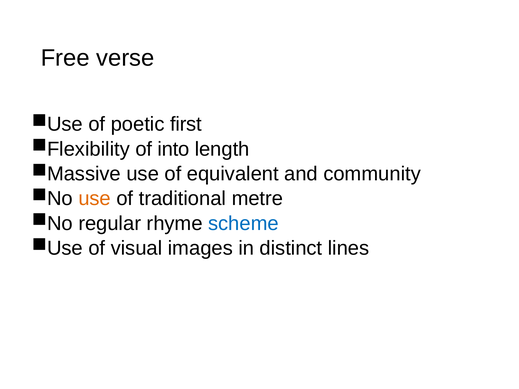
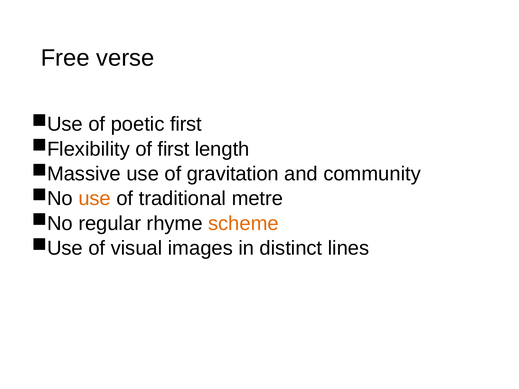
of into: into -> first (173, 149)
equivalent: equivalent -> gravitation (233, 174)
scheme colour: blue -> orange (243, 224)
